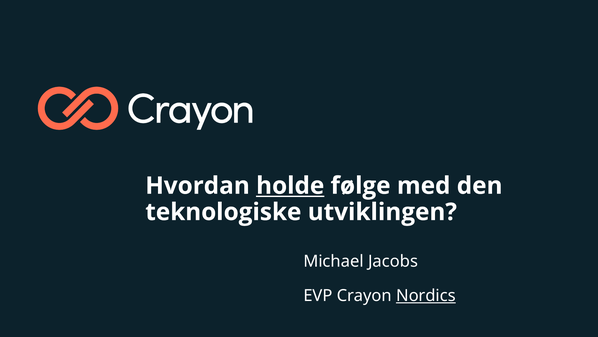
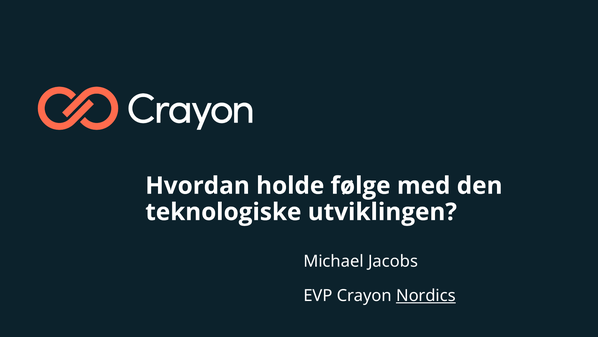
holde underline: present -> none (290, 185)
